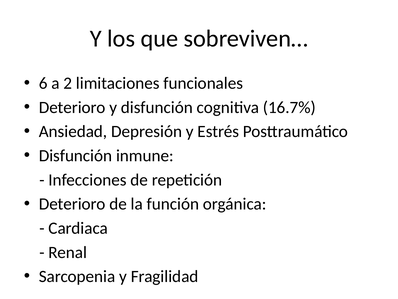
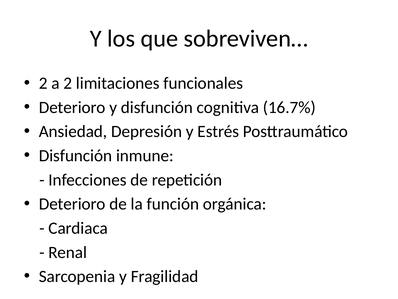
6: 6 -> 2 (43, 83)
